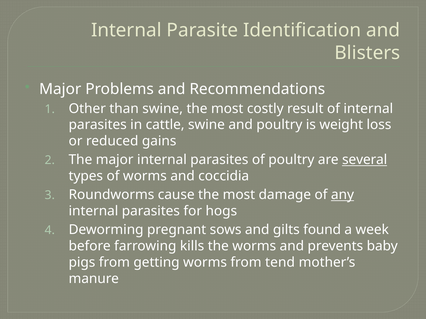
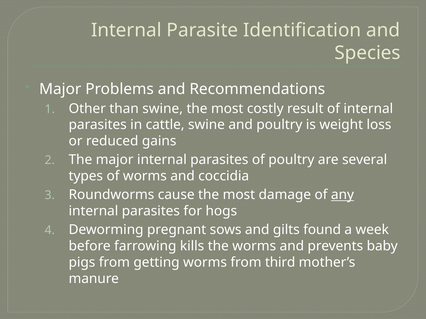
Blisters: Blisters -> Species (368, 53)
several underline: present -> none (365, 160)
tend: tend -> third (280, 263)
